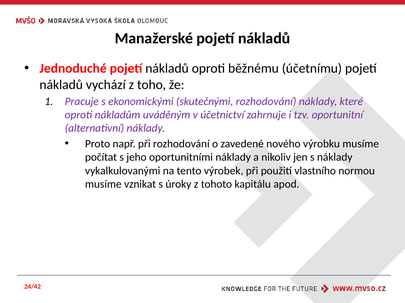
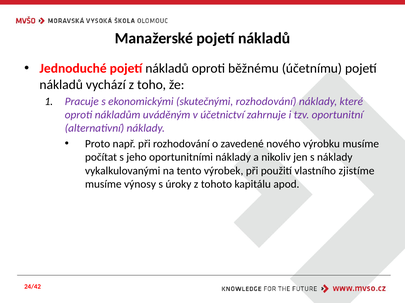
normou: normou -> zjistíme (357, 171)
vznikat: vznikat -> výnosy (140, 185)
